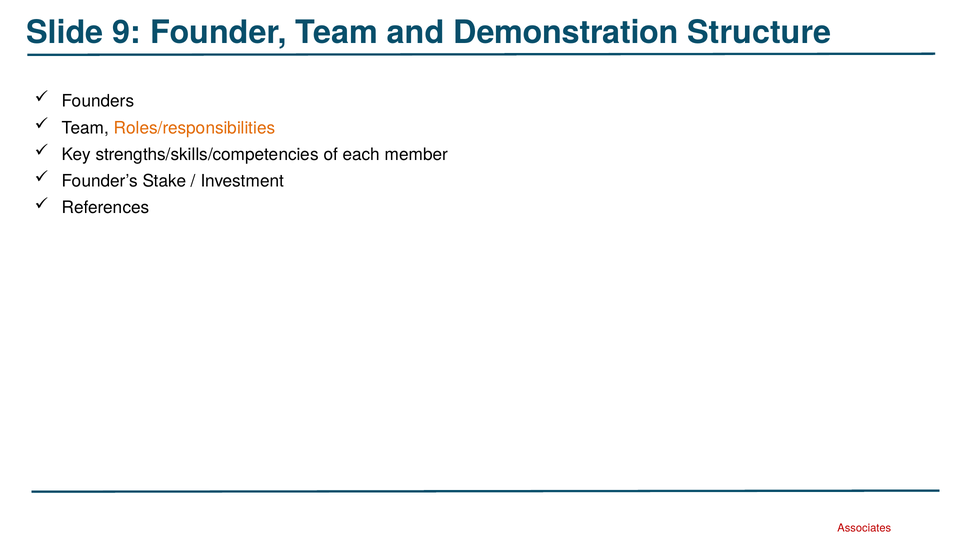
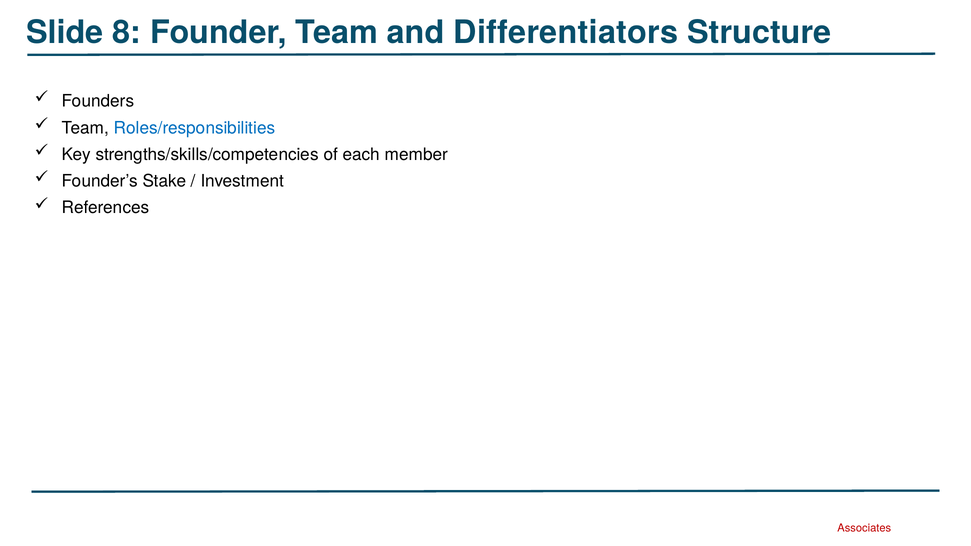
9: 9 -> 8 (127, 32)
Demonstration: Demonstration -> Differentiators (566, 32)
Roles/responsibilities colour: orange -> blue (195, 128)
